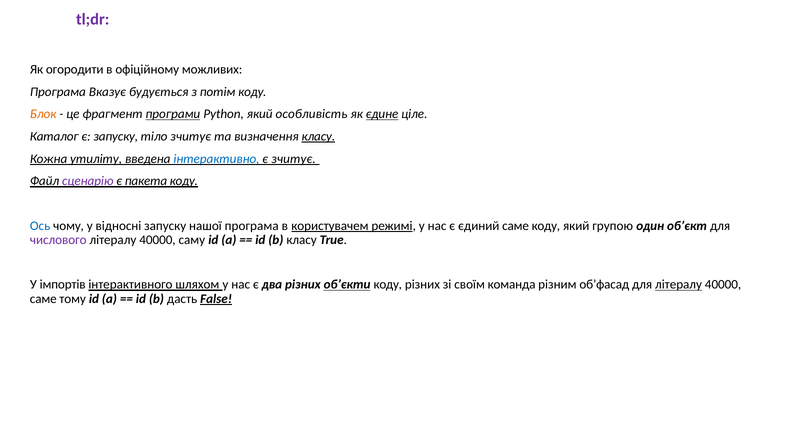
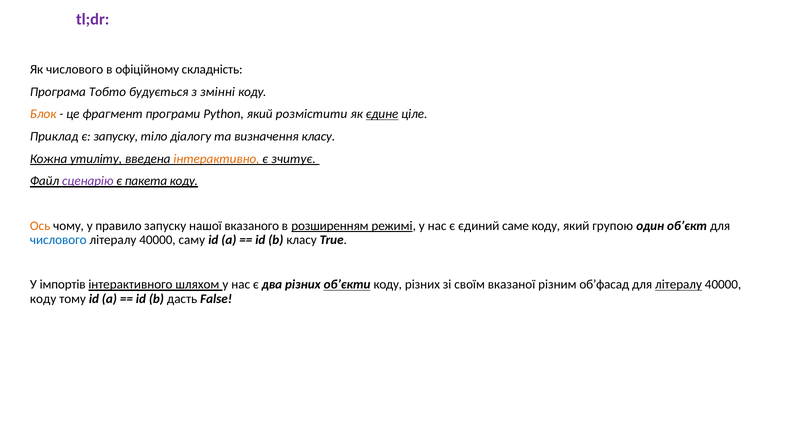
Як огородити: огородити -> числового (75, 69)
можливих: можливих -> складність (212, 69)
Вказує: Вказує -> Тобто (107, 92)
потім: потім -> змінні (217, 92)
програми underline: present -> none (173, 114)
особливість: особливість -> розмістити (311, 114)
Каталог: Каталог -> Приклад (54, 136)
тіло зчитує: зчитує -> діалогу (191, 136)
класу underline: present -> none (318, 136)
інтерактивно colour: blue -> orange (216, 159)
Ось colour: blue -> orange (40, 226)
відносні: відносні -> правило (119, 226)
нашої програма: програма -> вказаного (252, 226)
користувачем: користувачем -> розширенням (330, 226)
числового colour: purple -> blue (58, 240)
команда: команда -> вказаної (512, 284)
саме: саме -> коду (43, 299)
False underline: present -> none (216, 299)
